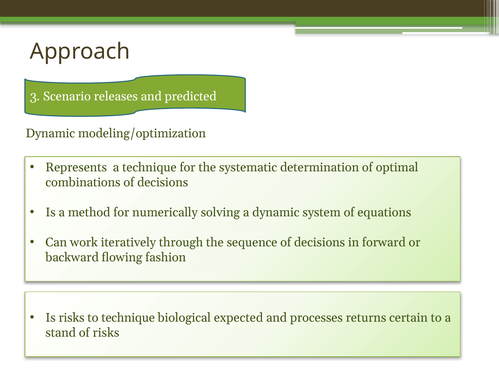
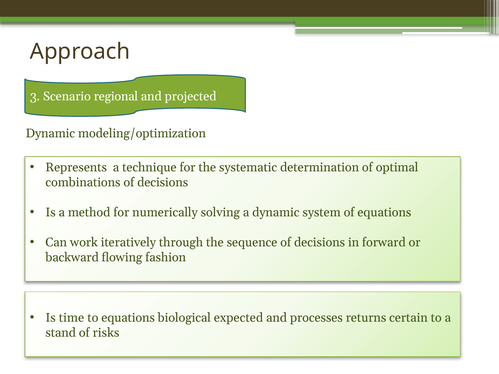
releases: releases -> regional (116, 97)
predicted: predicted -> projected (191, 97)
Is risks: risks -> time (71, 318)
to technique: technique -> equations (128, 318)
